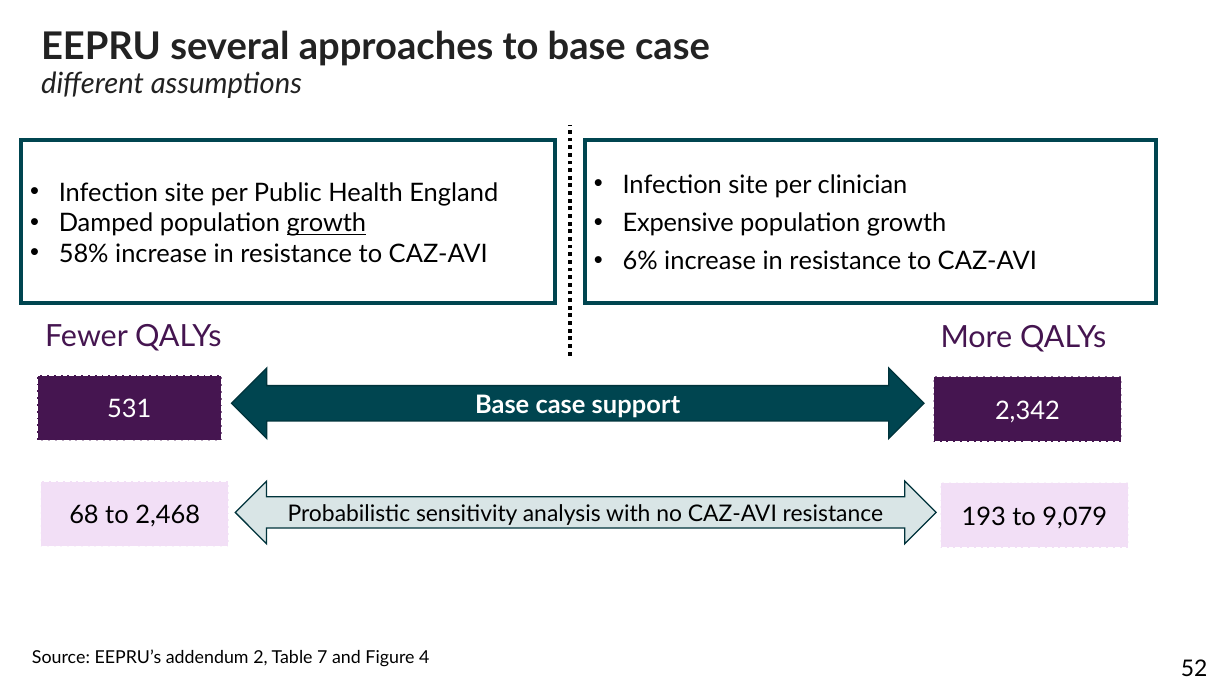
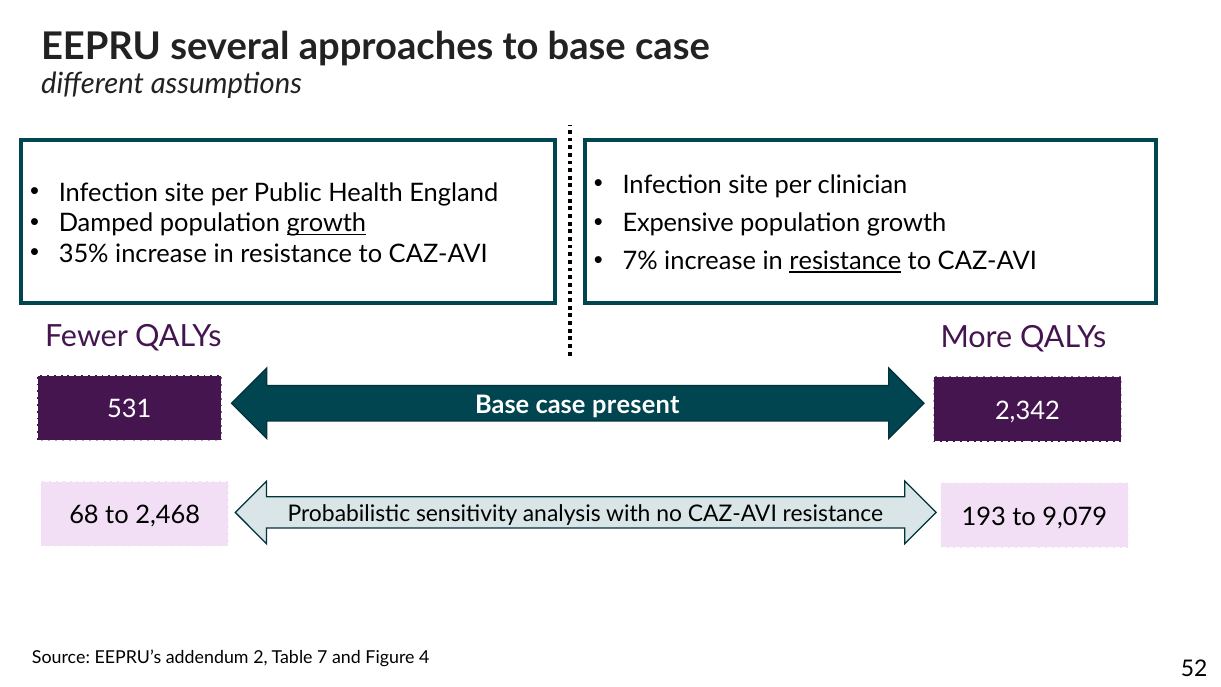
58%: 58% -> 35% (84, 254)
6%: 6% -> 7% (640, 261)
resistance underline: none -> present (845, 261)
support: support -> present (636, 405)
